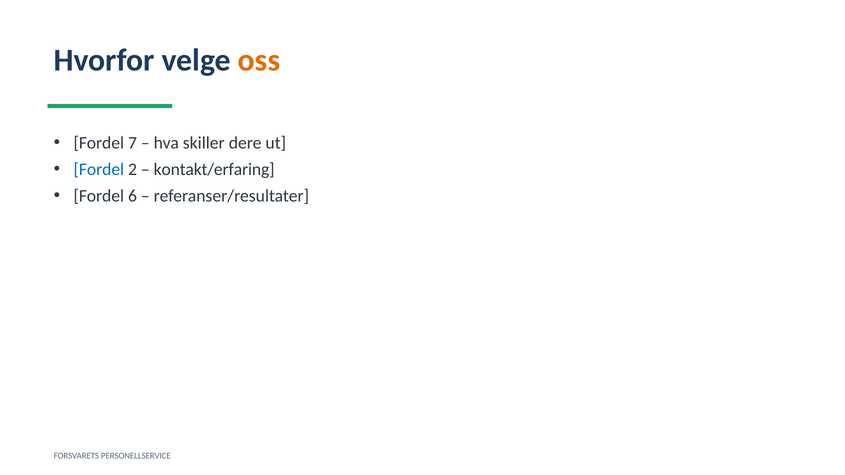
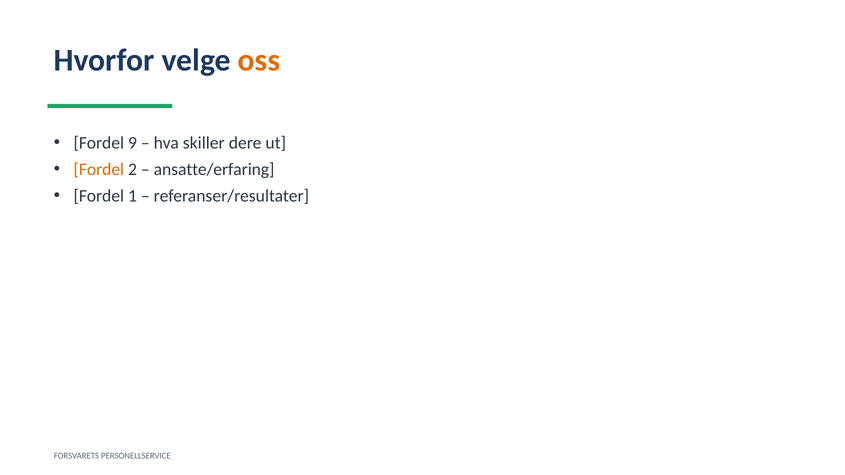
7: 7 -> 9 (133, 143)
Fordel colour: blue -> orange (99, 170)
kontakt/erfaring: kontakt/erfaring -> ansatte/erfaring (214, 170)
6: 6 -> 1 (133, 196)
